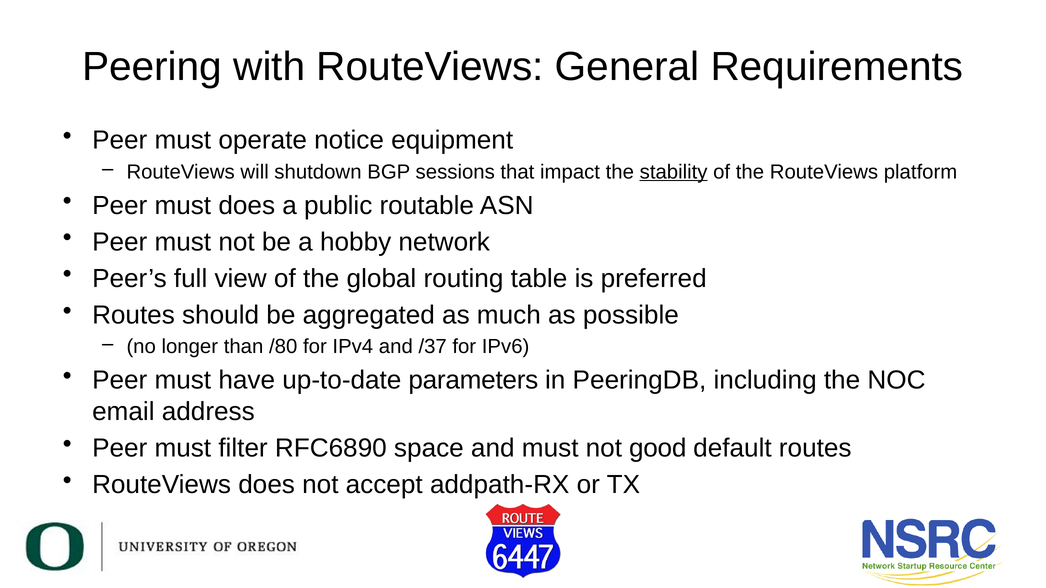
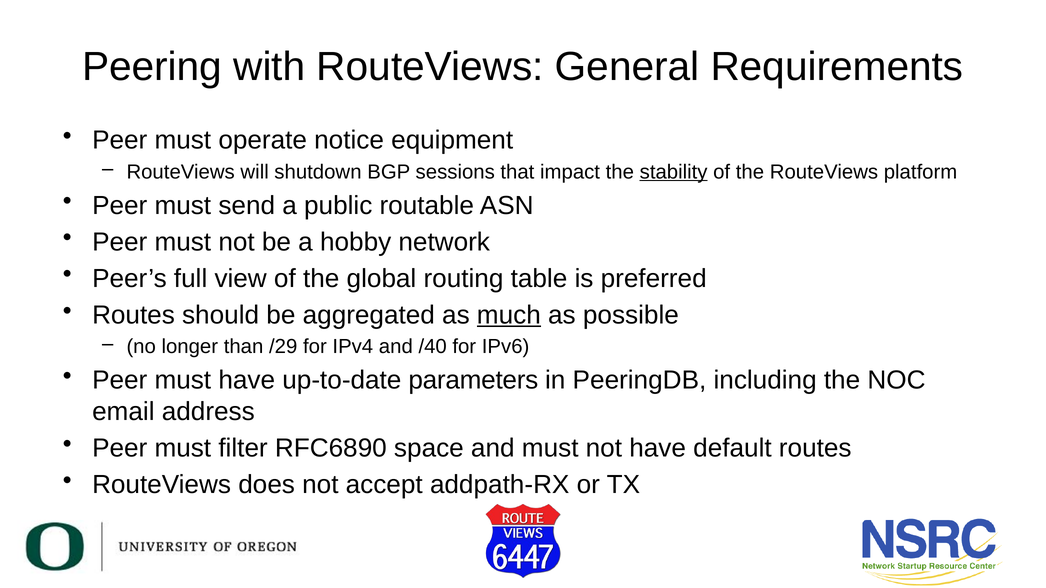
must does: does -> send (247, 206)
much underline: none -> present (509, 315)
/80: /80 -> /29 (283, 347)
/37: /37 -> /40 (433, 347)
not good: good -> have (658, 448)
